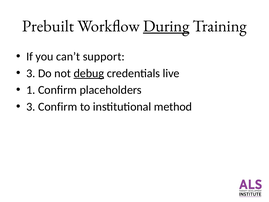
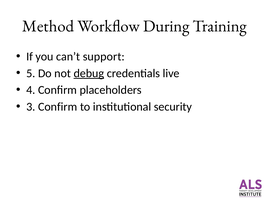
Prebuilt: Prebuilt -> Method (48, 26)
During underline: present -> none (166, 26)
3: 3 -> 5 (31, 73)
1: 1 -> 4 (31, 90)
method: method -> security (173, 107)
